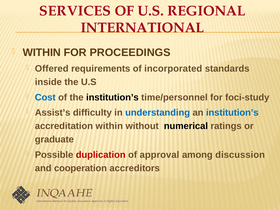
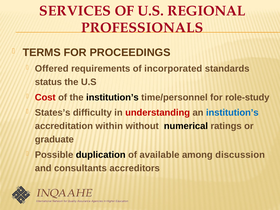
INTERNATIONAL: INTERNATIONAL -> PROFESSIONALS (142, 28)
WITHIN: WITHIN -> TERMS (42, 52)
inside: inside -> status (48, 82)
Cost colour: blue -> red (45, 97)
foci-study: foci-study -> role-study (247, 97)
Assist’s: Assist’s -> States’s (53, 113)
understanding colour: blue -> red (158, 113)
duplication colour: red -> black (101, 155)
approval: approval -> available (159, 155)
cooperation: cooperation -> consultants (80, 168)
